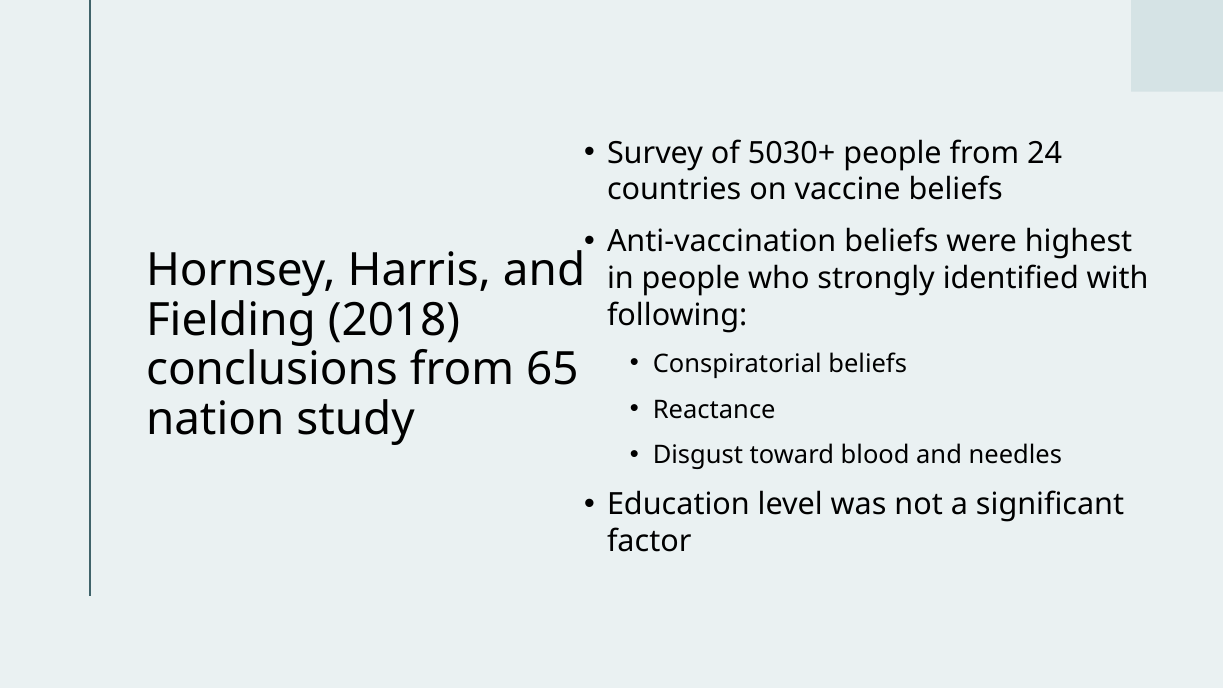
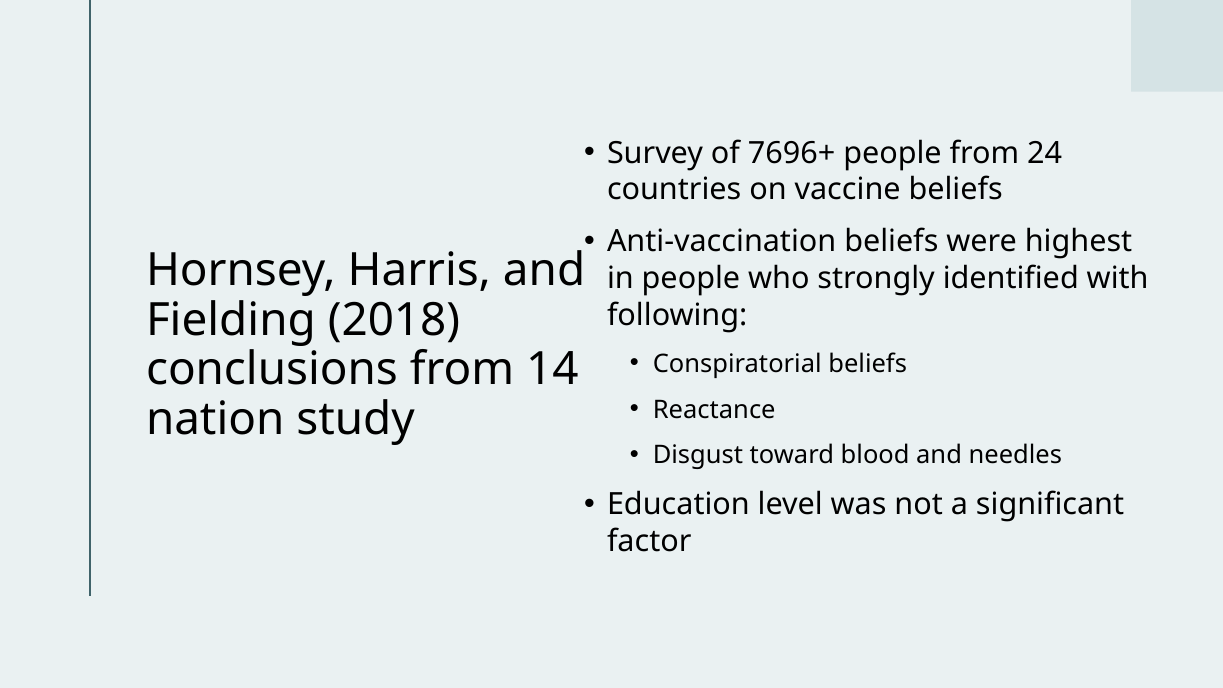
5030+: 5030+ -> 7696+ (792, 153)
65: 65 -> 14 (552, 370)
